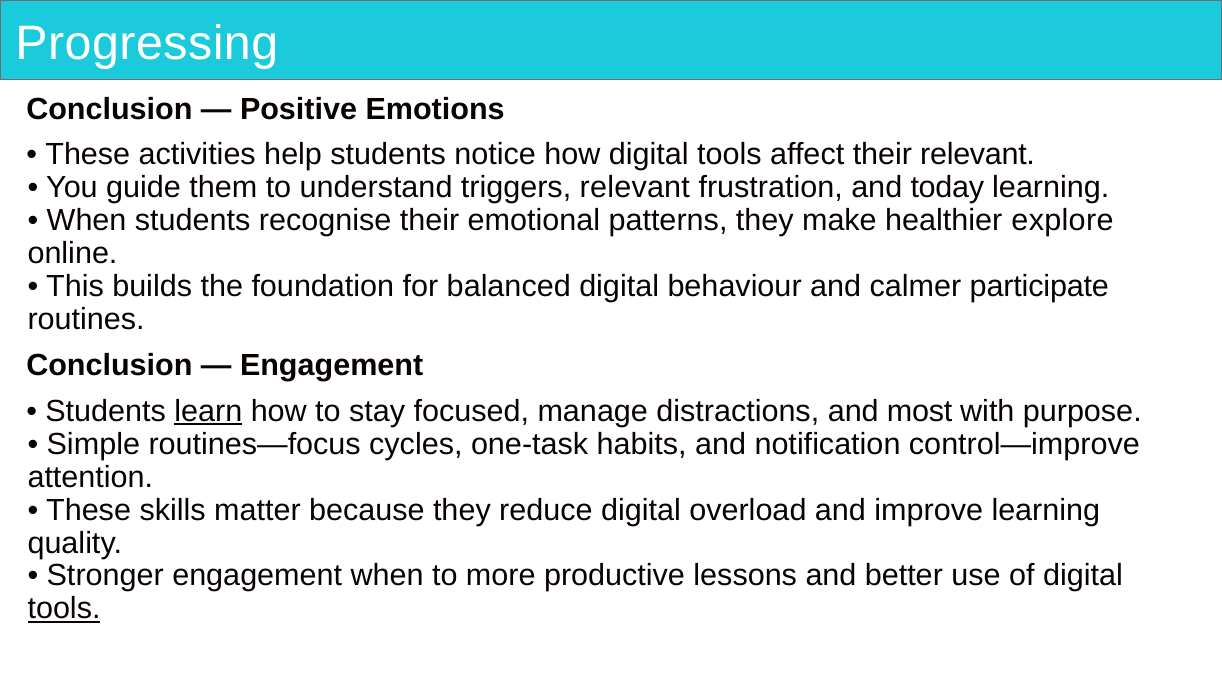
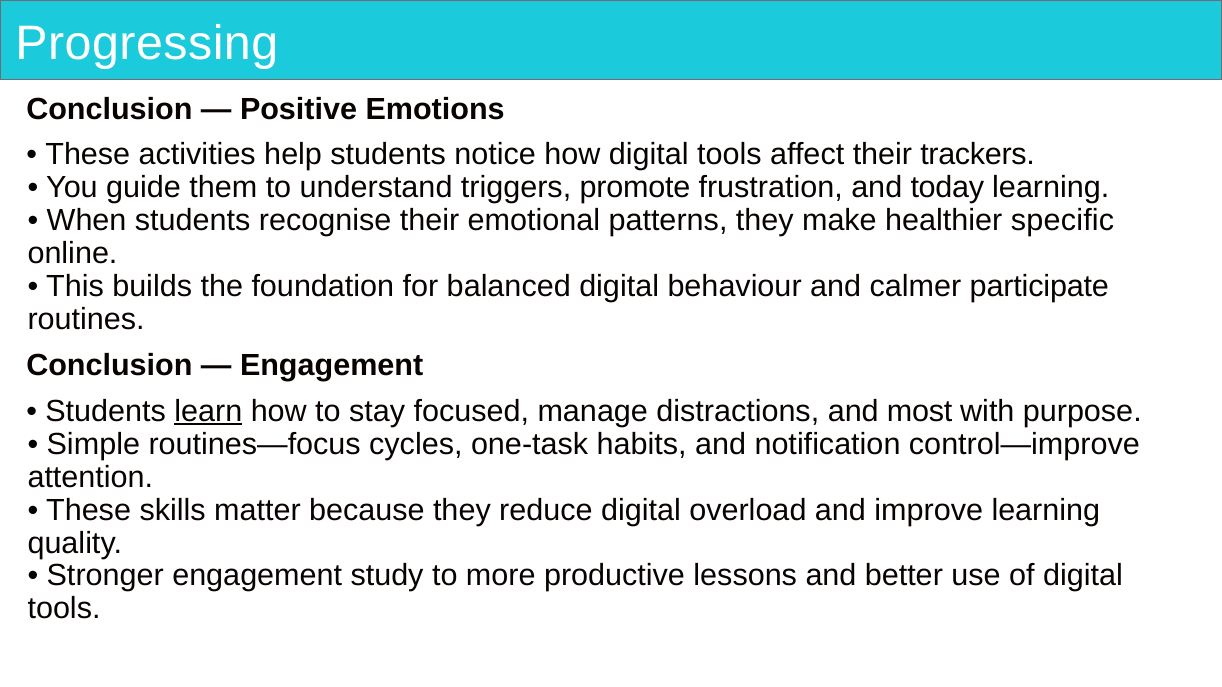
their relevant: relevant -> trackers (978, 155)
triggers relevant: relevant -> promote (635, 188)
explore: explore -> specific (1063, 221)
engagement when: when -> study (387, 576)
tools underline: present -> none (64, 609)
